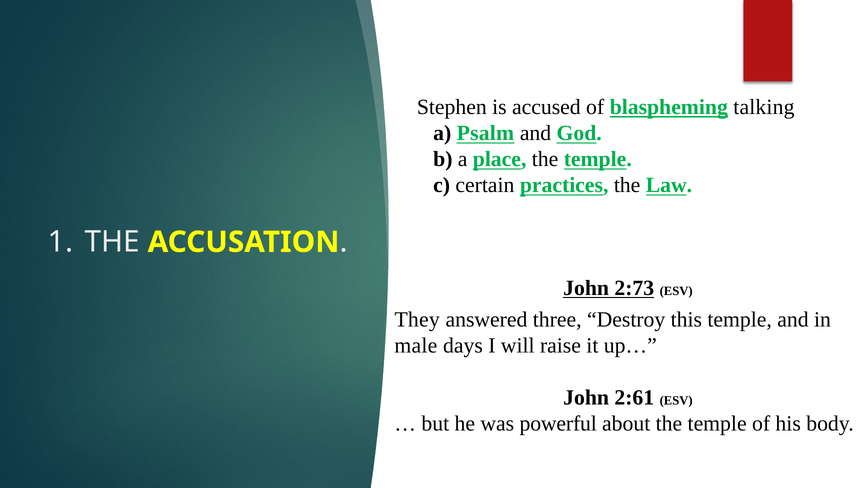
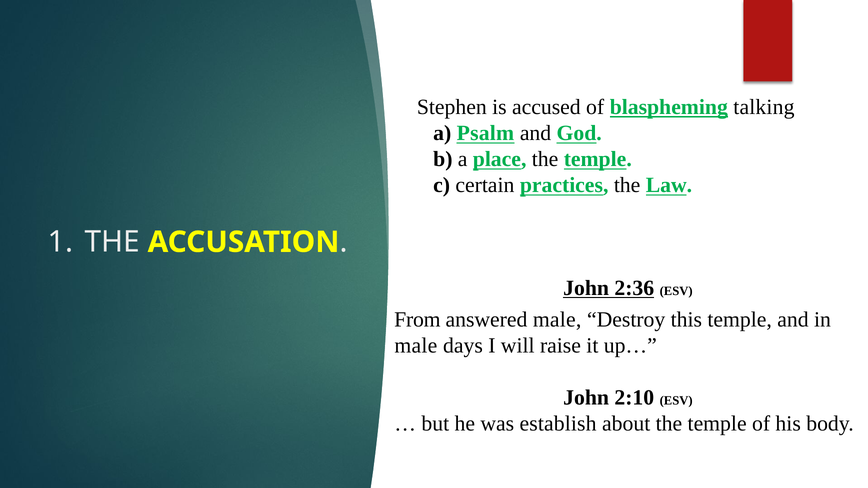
2:73: 2:73 -> 2:36 (634, 288)
They: They -> From (417, 320)
answered three: three -> male (557, 320)
2:61: 2:61 -> 2:10 (634, 398)
powerful: powerful -> establish (558, 424)
